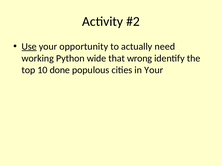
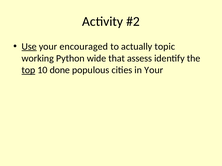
opportunity: opportunity -> encouraged (84, 47)
need: need -> topic (165, 47)
wrong: wrong -> assess (140, 58)
top underline: none -> present (28, 70)
